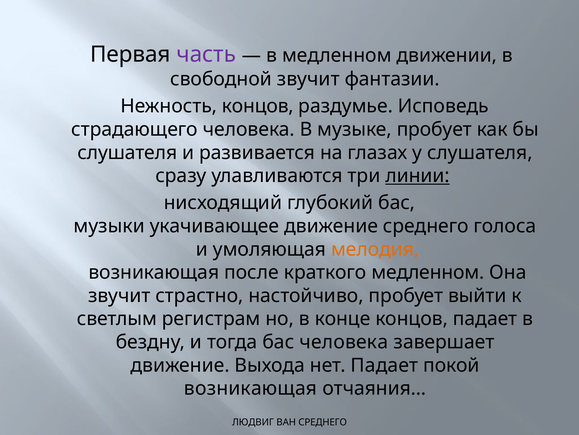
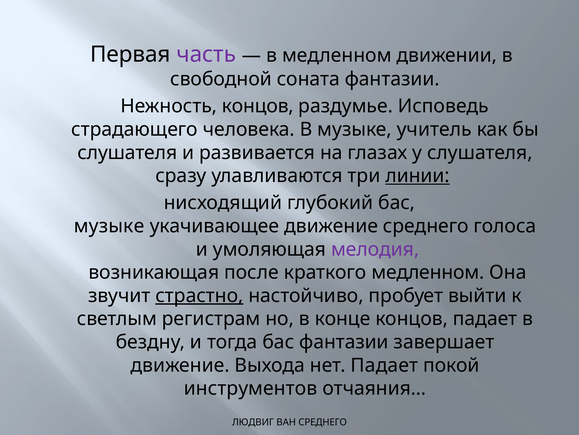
свободной звучит: звучит -> соната (308, 79)
музыке пробует: пробует -> учитель (434, 129)
музыки: музыки -> музыке (109, 226)
мелодия colour: orange -> purple (375, 249)
страстно underline: none -> present (199, 295)
бас человека: человека -> фантазии (344, 342)
возникающая: возникающая -> инструментов (251, 388)
